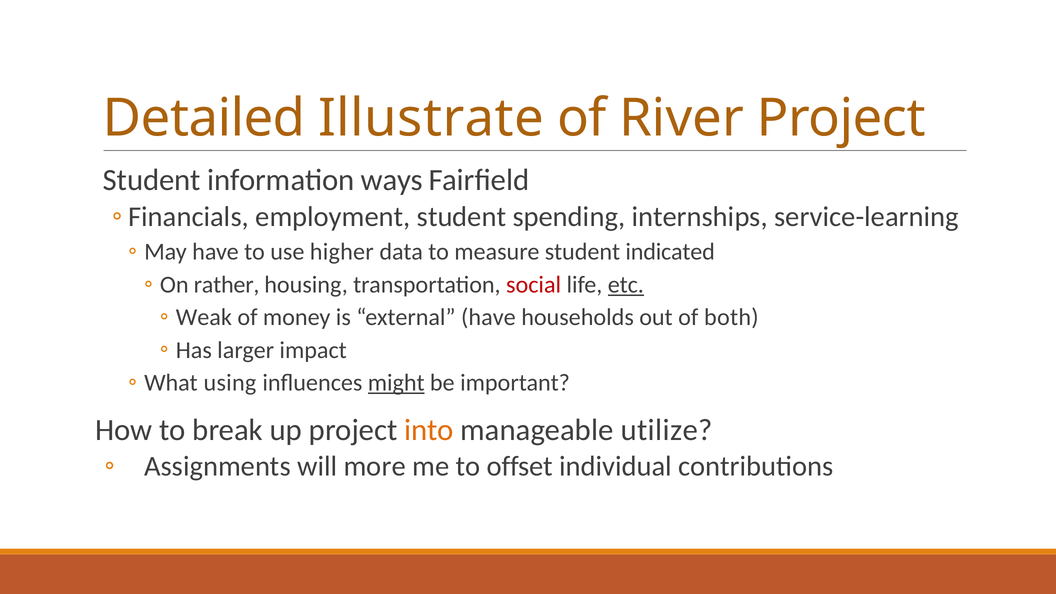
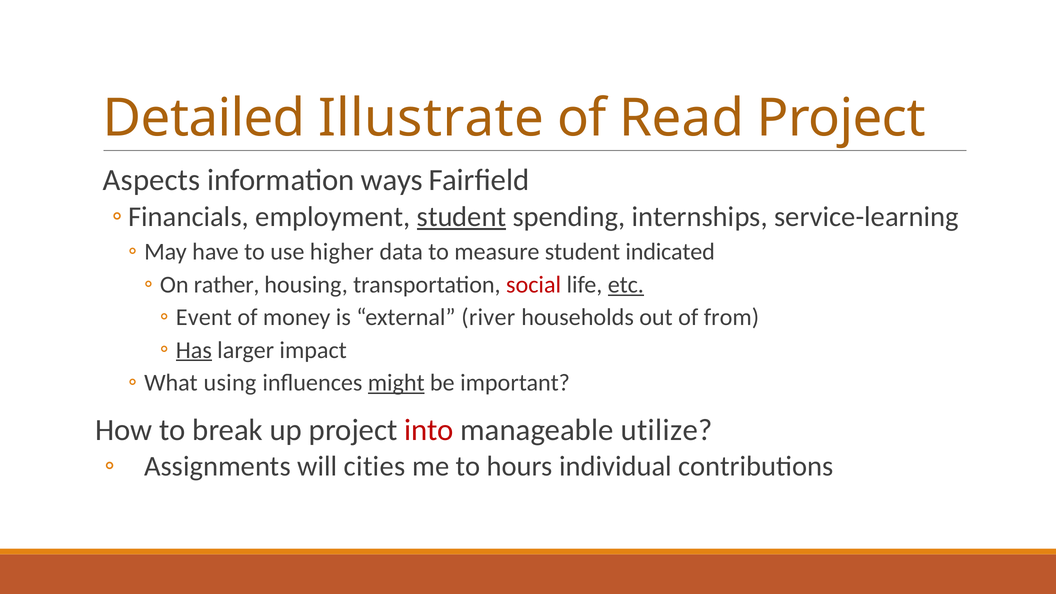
River: River -> Read (682, 118)
Student: Student -> Aspects (152, 180)
student underline: none -> present (461, 217)
Weak: Weak -> Event (204, 317)
external have: have -> river (488, 317)
both: both -> from (731, 317)
Has underline: none -> present (194, 350)
into colour: orange -> red (429, 430)
more: more -> cities (375, 467)
offset: offset -> hours (520, 467)
